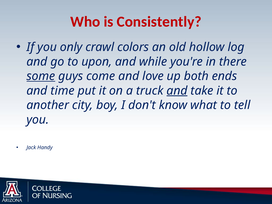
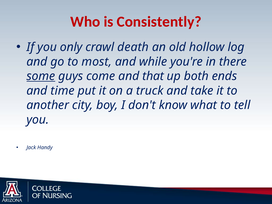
colors: colors -> death (133, 47)
upon: upon -> most (97, 62)
love: love -> that (153, 76)
and underline: present -> none (177, 91)
